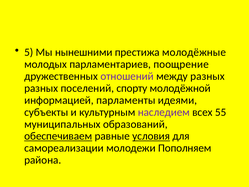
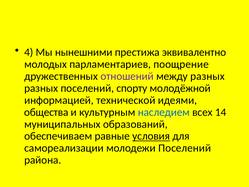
5: 5 -> 4 (29, 52)
молодёжные: молодёжные -> эквивалентно (194, 52)
парламенты: парламенты -> технической (126, 100)
субъекты: субъекты -> общества (46, 112)
наследием colour: purple -> blue (164, 112)
55: 55 -> 14 (221, 112)
обеспечиваем underline: present -> none (58, 136)
молодежи Пополняем: Пополняем -> Поселений (185, 148)
